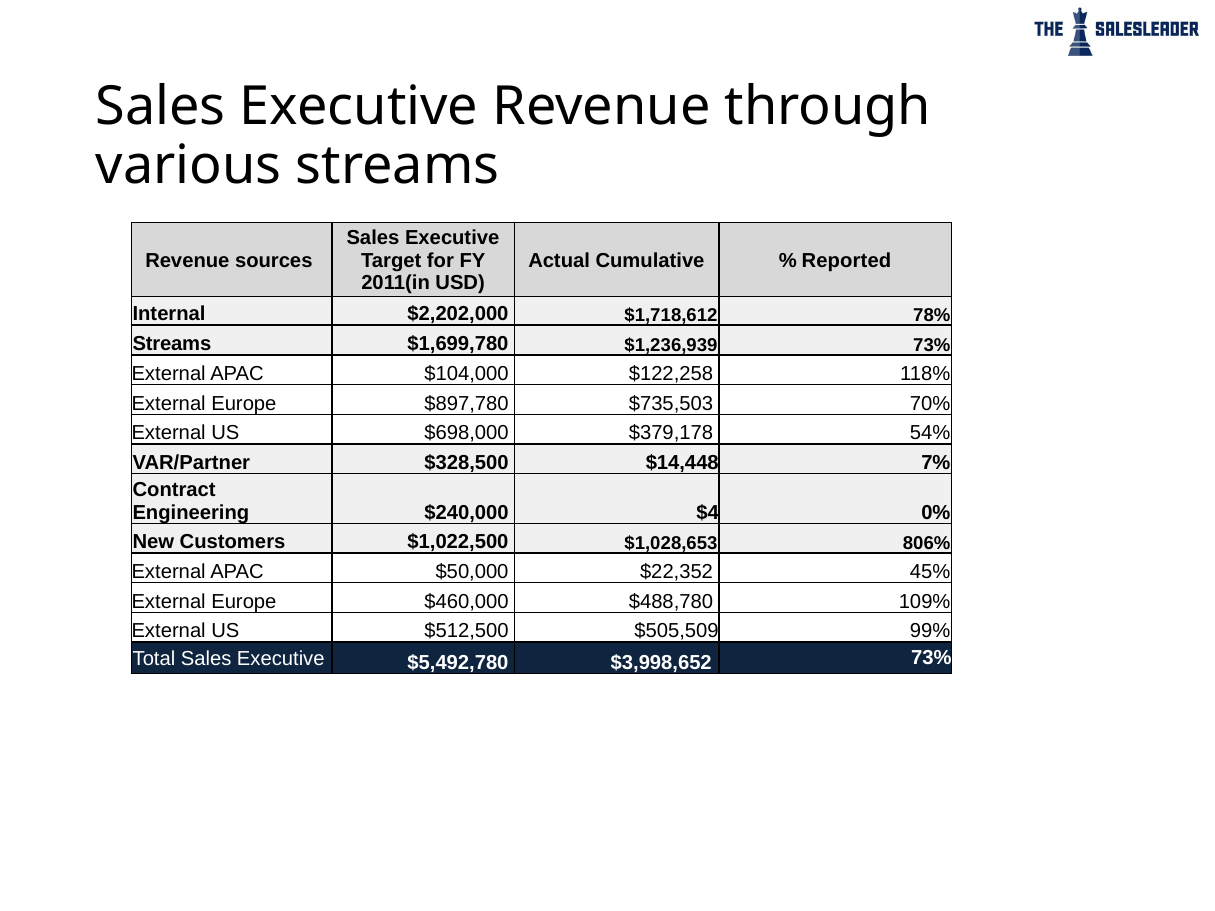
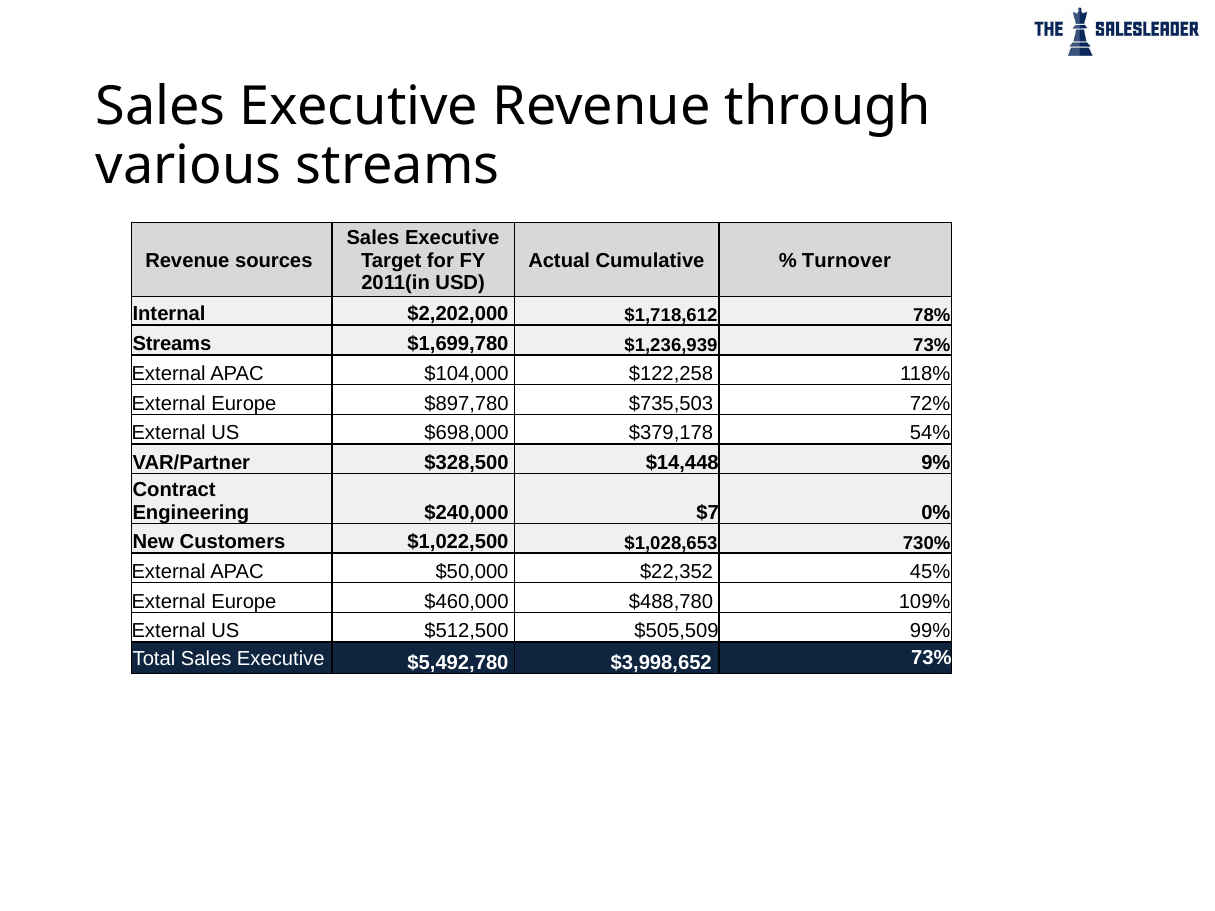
Reported: Reported -> Turnover (846, 261)
70%: 70% -> 72% (930, 403)
7%: 7% -> 9% (936, 463)
$4: $4 -> $7 (708, 512)
806%: 806% -> 730% (927, 543)
